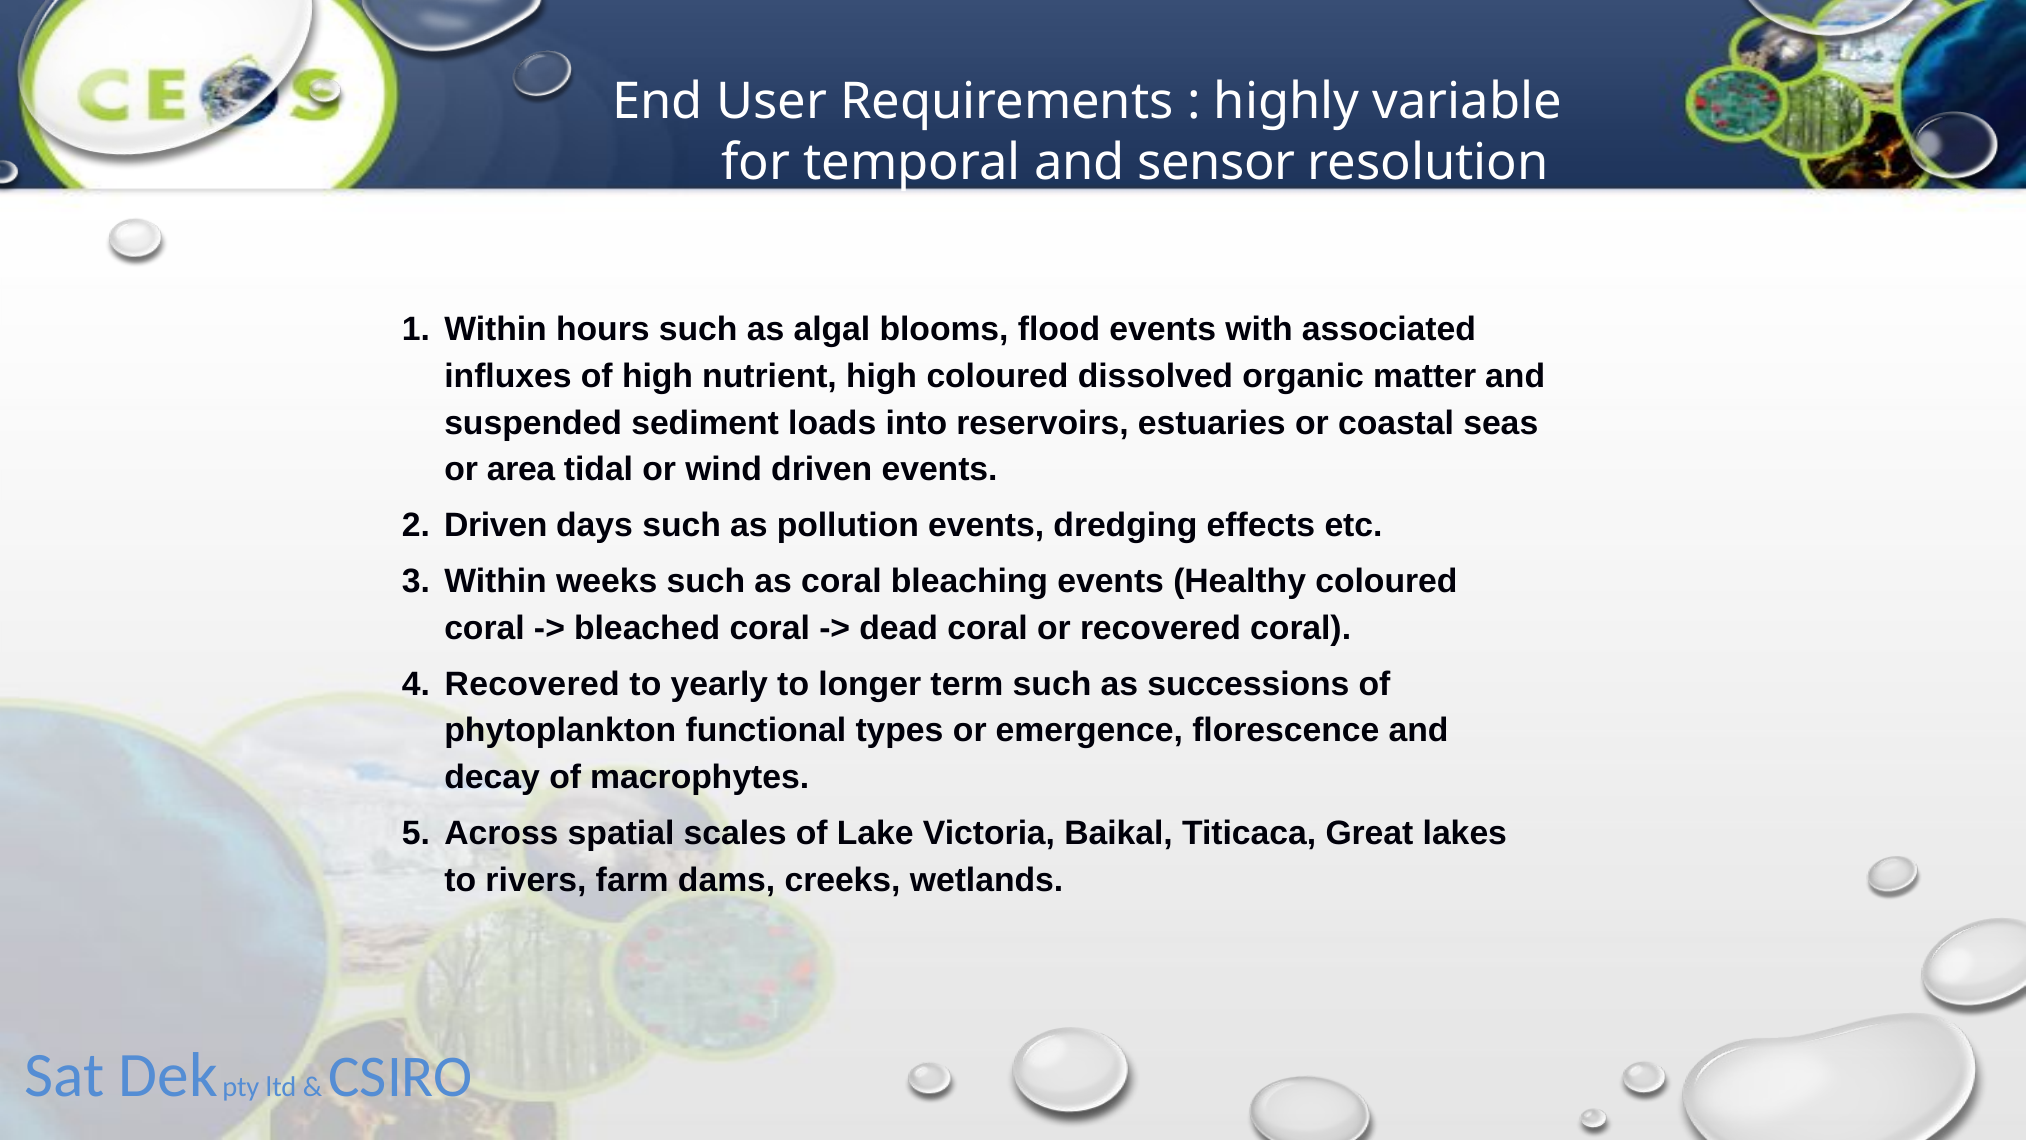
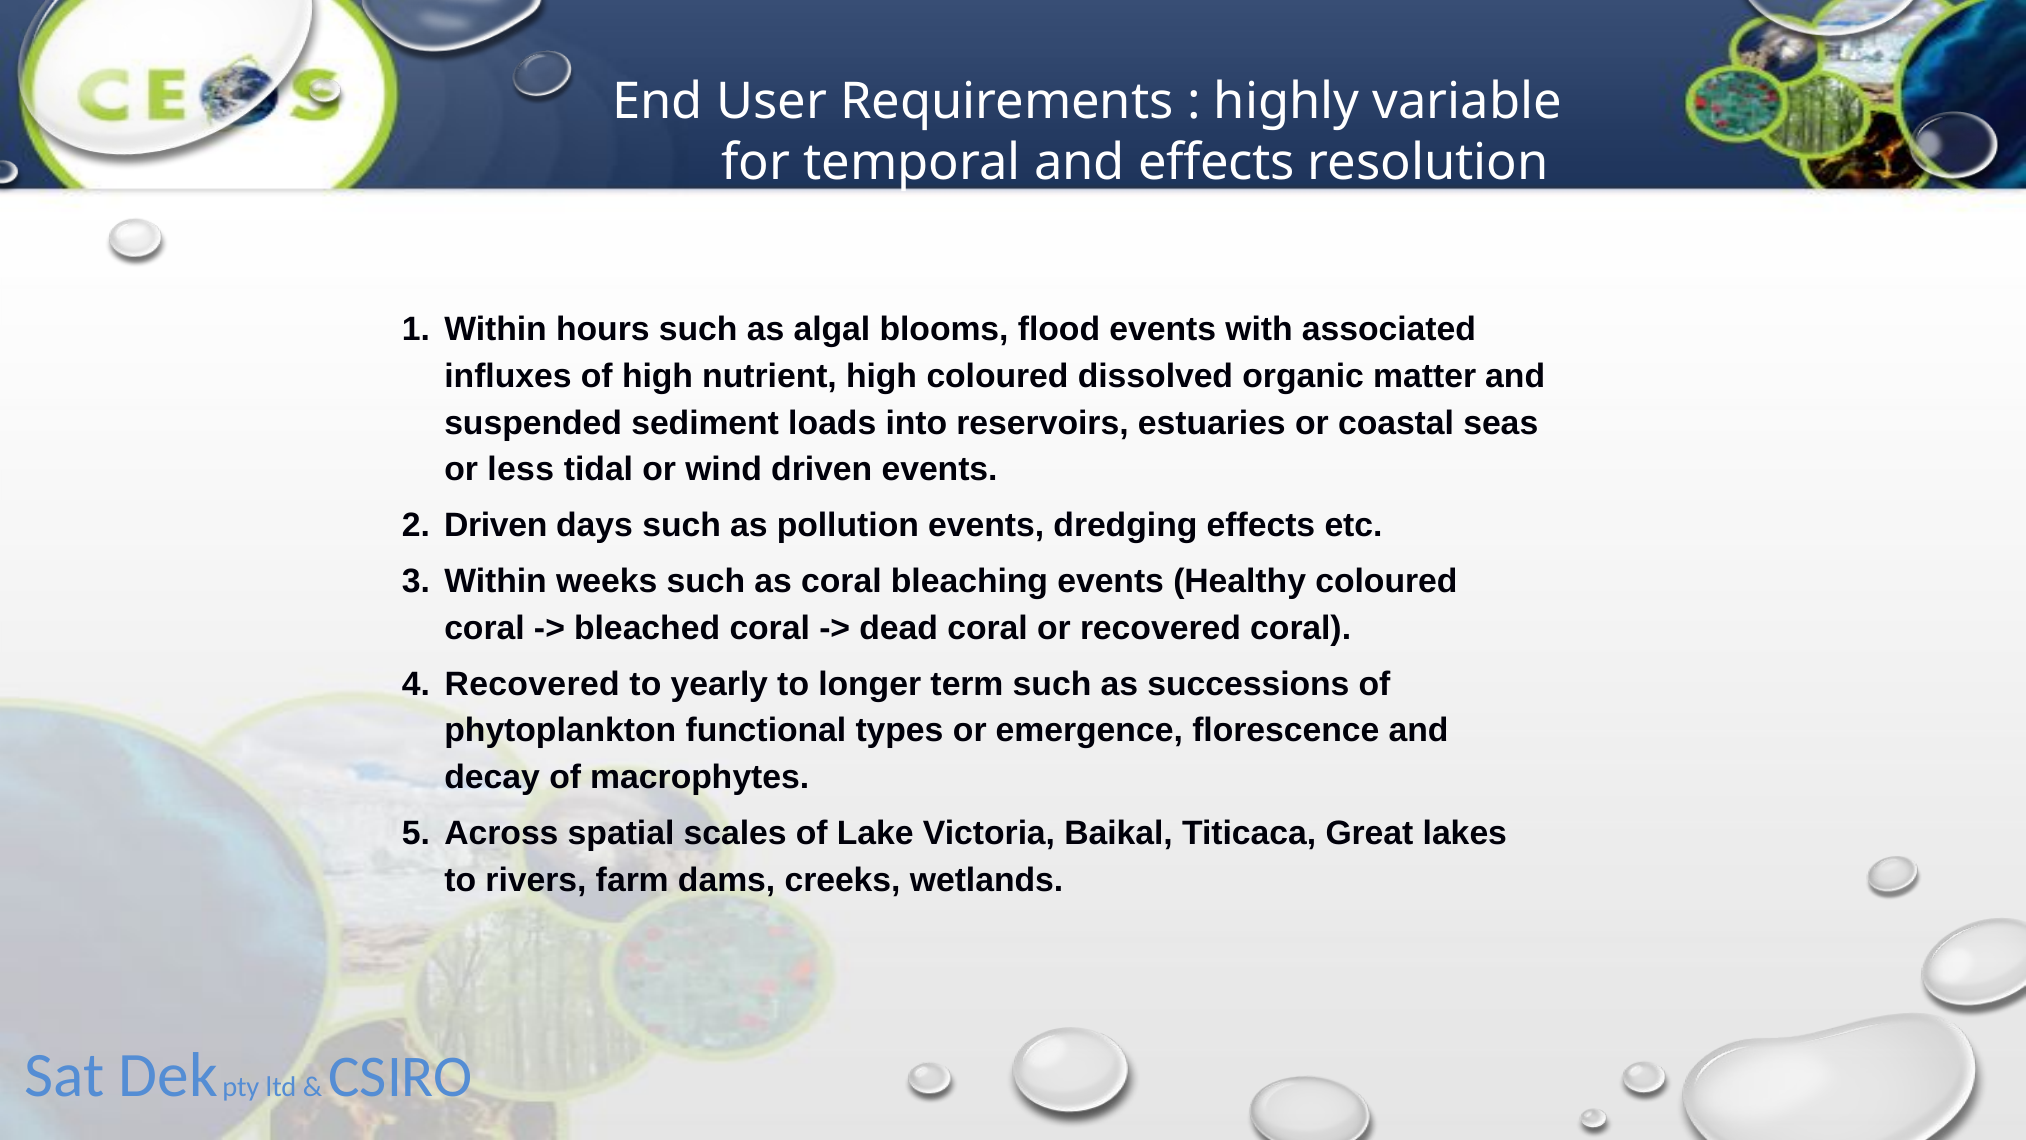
and sensor: sensor -> effects (1217, 163)
area: area -> less (521, 469)
